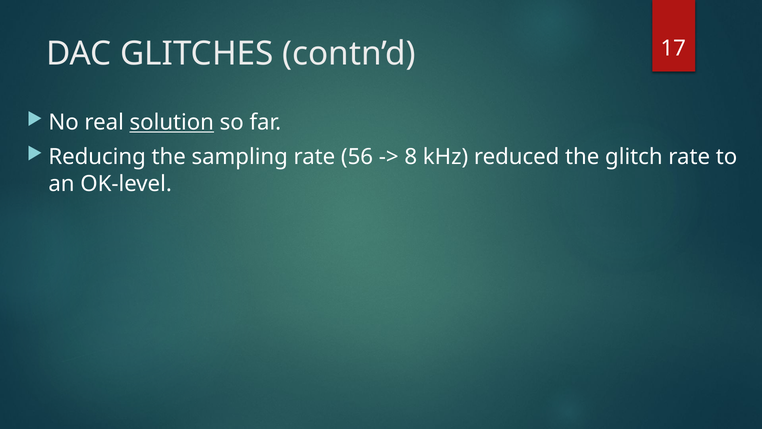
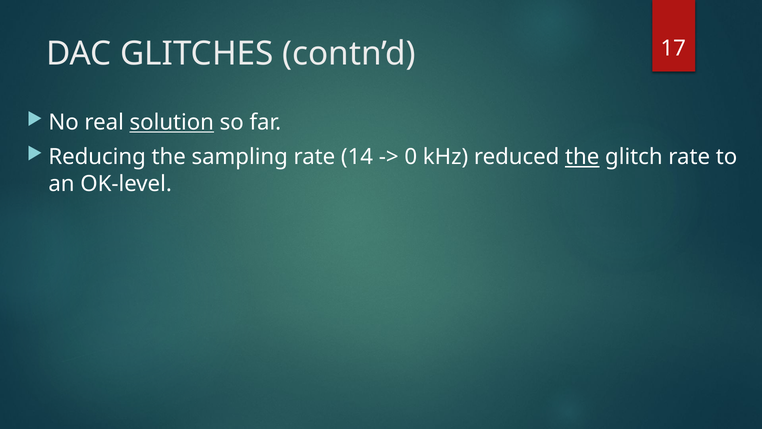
56: 56 -> 14 (357, 157)
8: 8 -> 0 (411, 157)
the underline: none -> present (582, 157)
